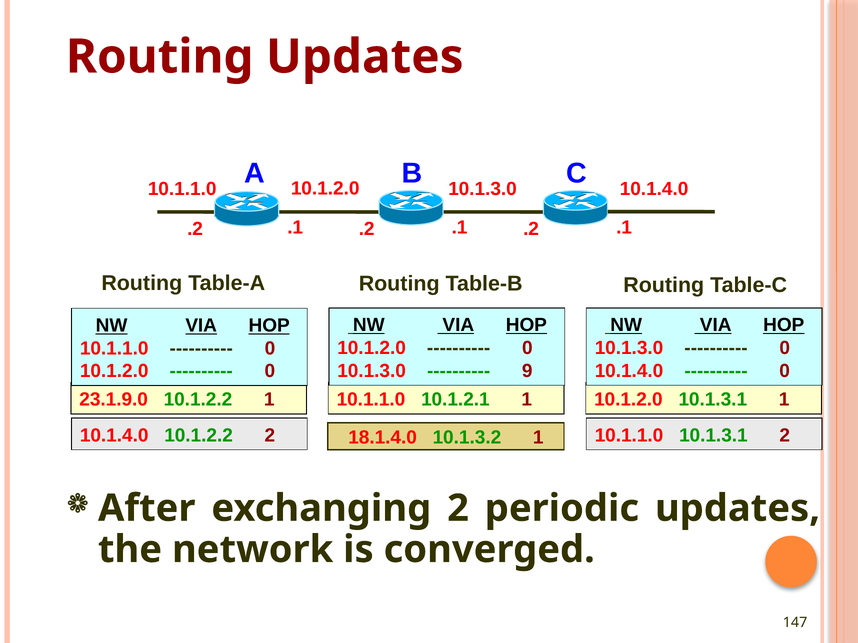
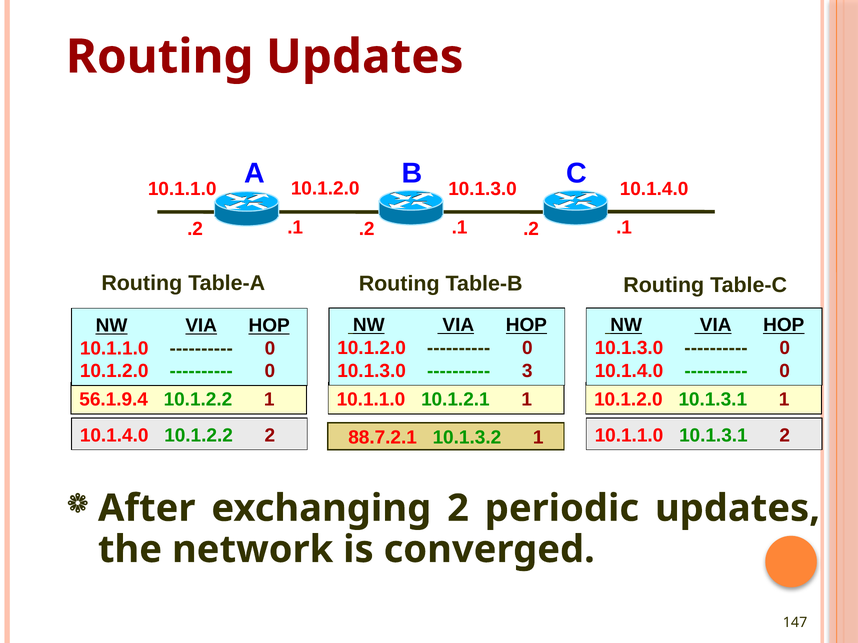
9: 9 -> 3 (527, 371)
23.1.9.0: 23.1.9.0 -> 56.1.9.4 (114, 400)
18.1.4.0: 18.1.4.0 -> 88.7.2.1 (383, 438)
